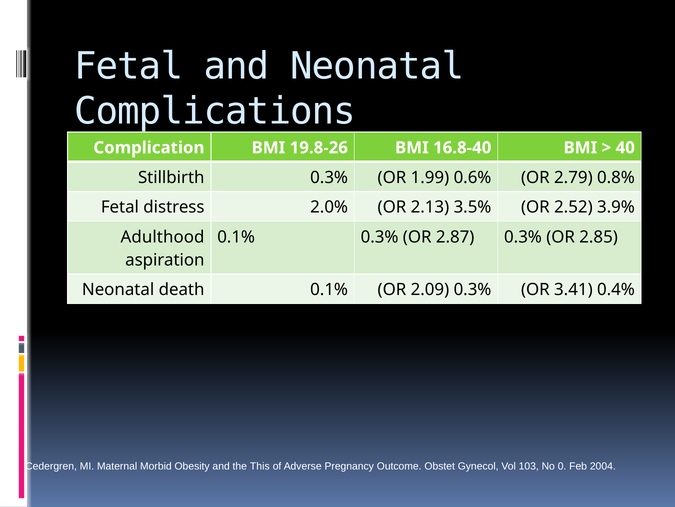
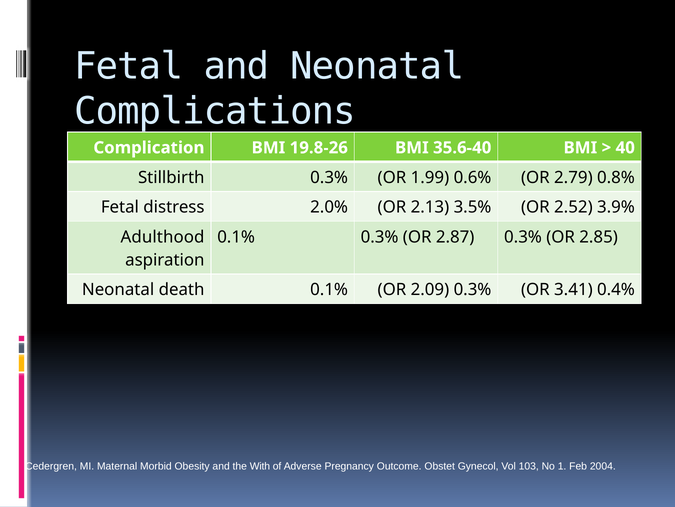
16.8-40: 16.8-40 -> 35.6-40 (462, 148)
This: This -> With (260, 466)
0: 0 -> 1 (562, 466)
